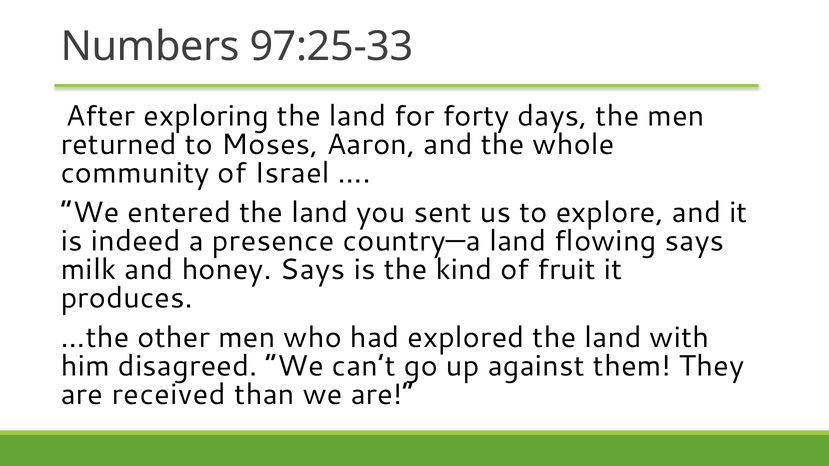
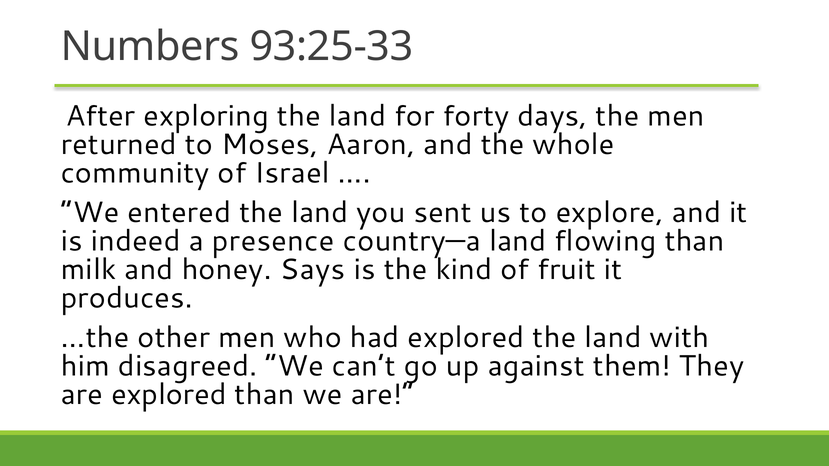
97:25-33: 97:25-33 -> 93:25-33 (332, 46)
flowing says: says -> than (695, 241)
are received: received -> explored (169, 395)
